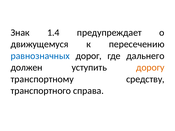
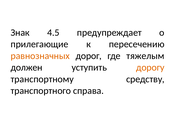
1.4: 1.4 -> 4.5 (53, 33)
движущемуся: движущемуся -> прилегающие (40, 44)
равнозначных colour: blue -> orange (40, 56)
дальнего: дальнего -> тяжелым (145, 56)
